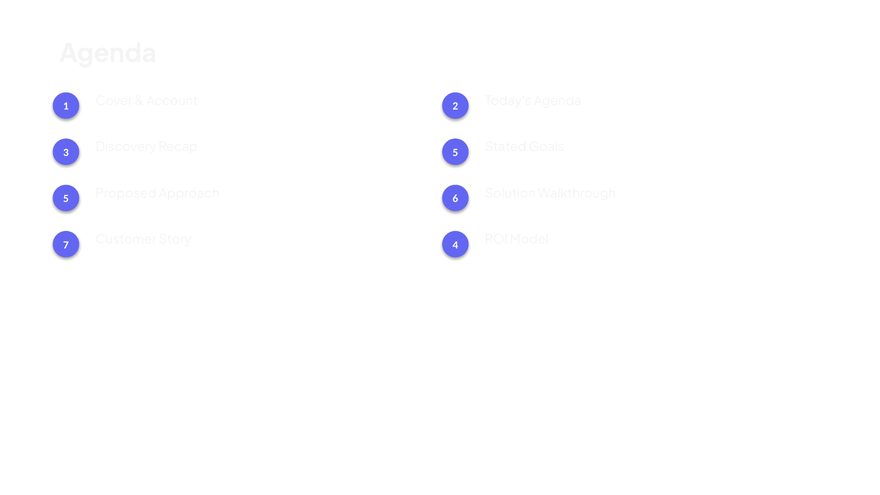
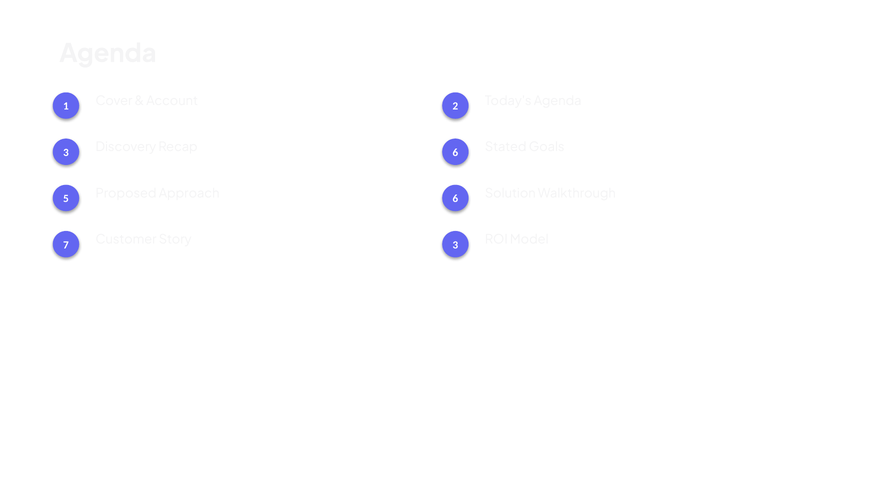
Recap 5: 5 -> 6 (455, 153)
Story 4: 4 -> 3 (455, 245)
